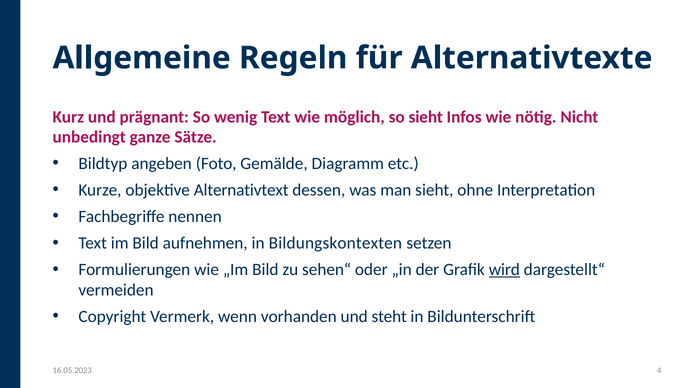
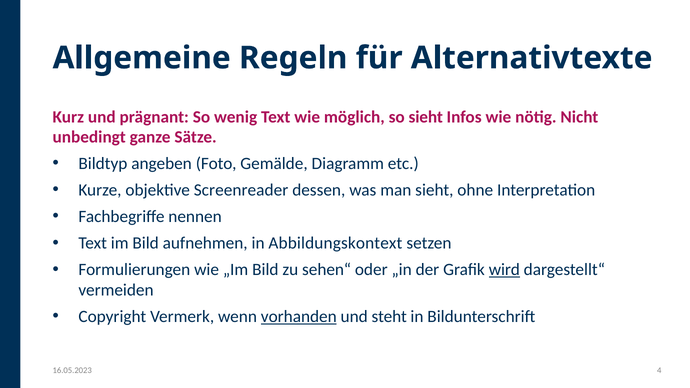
Alternativtext: Alternativtext -> Screenreader (241, 190)
Bildungskontexten: Bildungskontexten -> Abbildungskontext (335, 243)
vorhanden underline: none -> present (299, 316)
